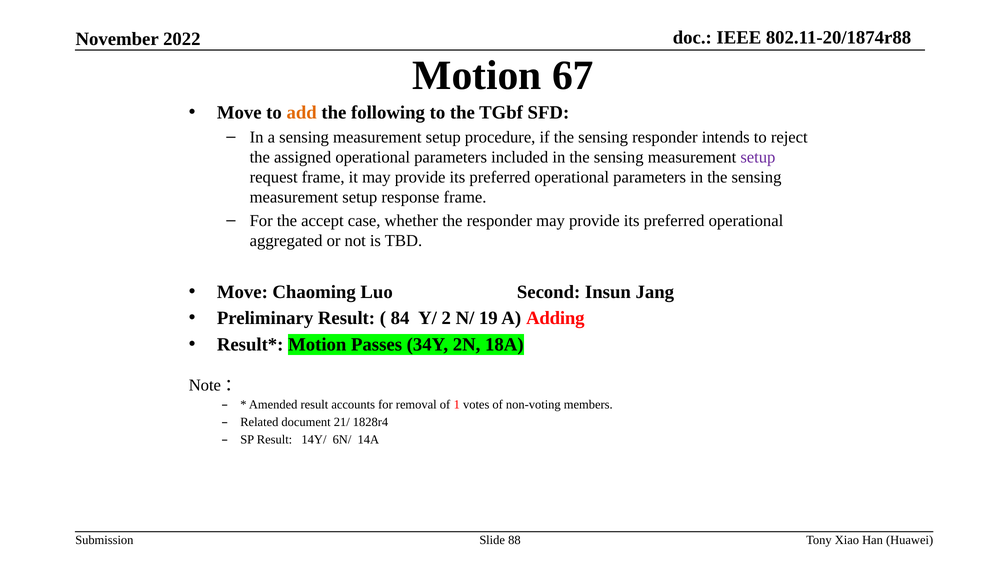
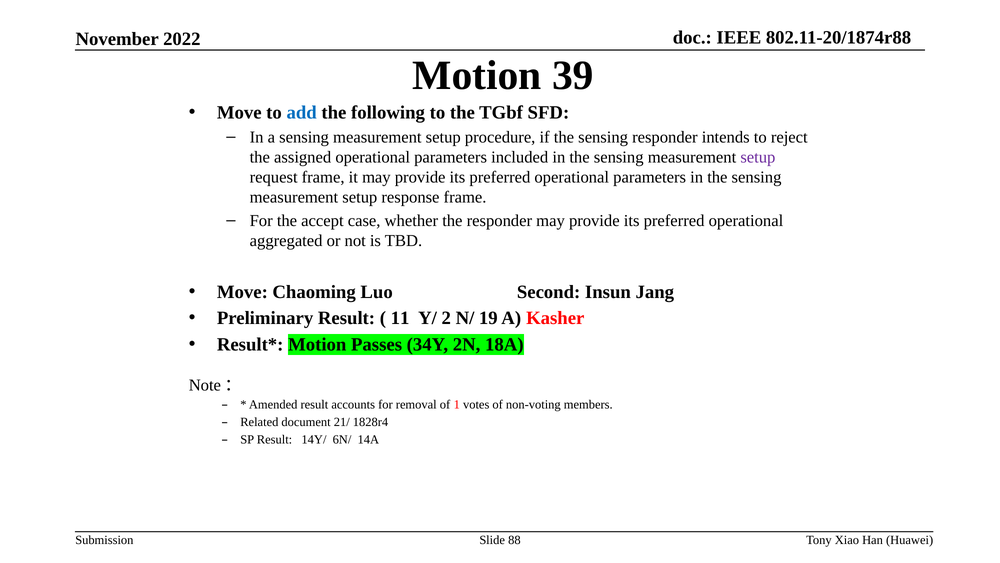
67: 67 -> 39 (573, 75)
add colour: orange -> blue (302, 113)
84: 84 -> 11 (400, 318)
Adding: Adding -> Kasher (555, 318)
